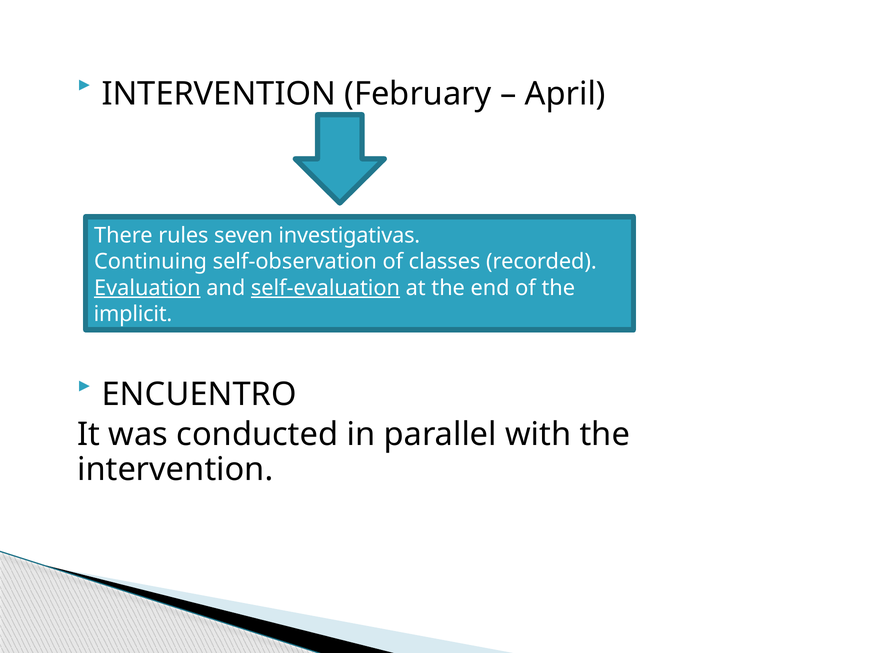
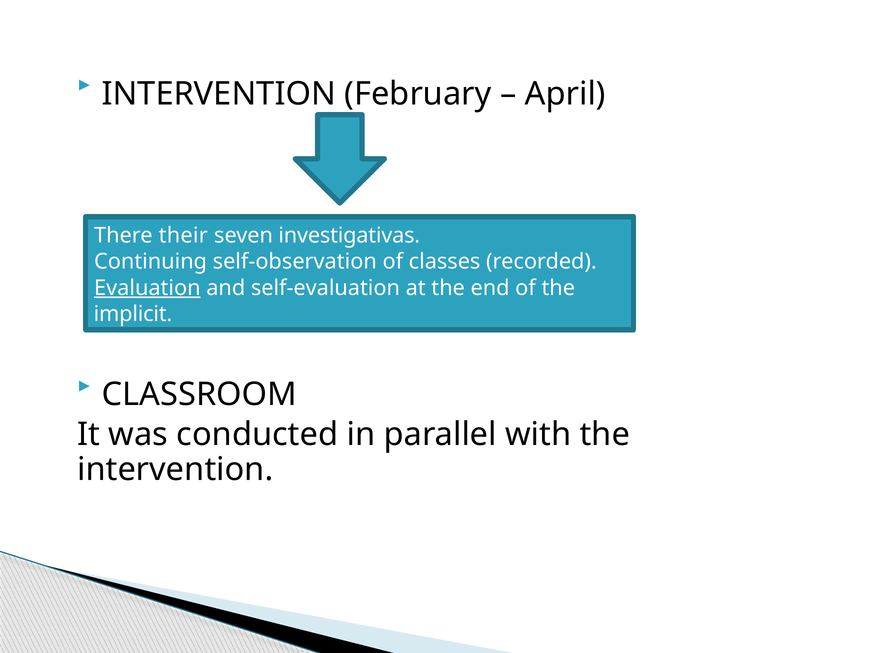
rules: rules -> their (183, 235)
self-evaluation underline: present -> none (325, 288)
ENCUENTRO: ENCUENTRO -> CLASSROOM (199, 394)
